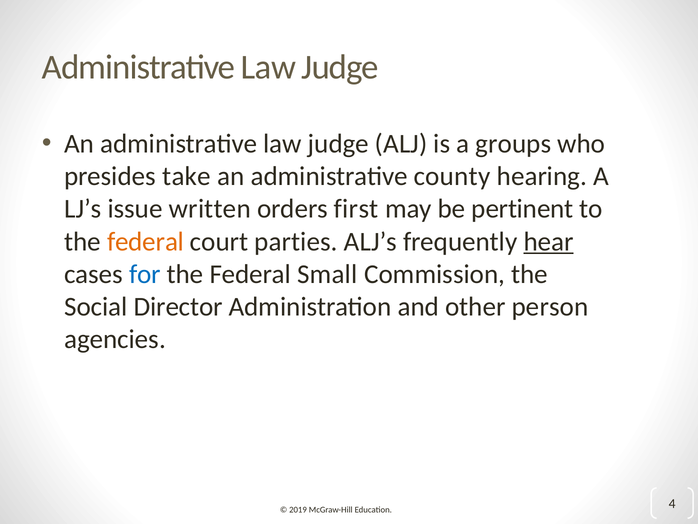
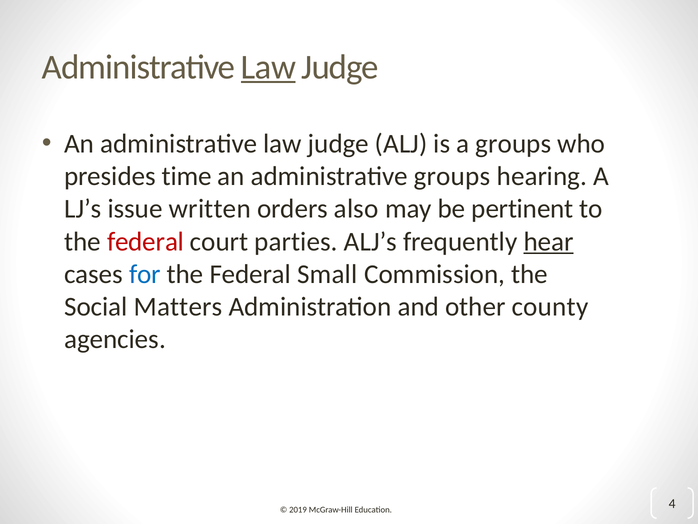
Law underline: none -> present (268, 67)
take: take -> time (187, 176)
administrative county: county -> groups (452, 176)
first: first -> also (356, 209)
federal colour: orange -> red (146, 241)
Director: Director -> Matters (178, 306)
person: person -> county (550, 306)
